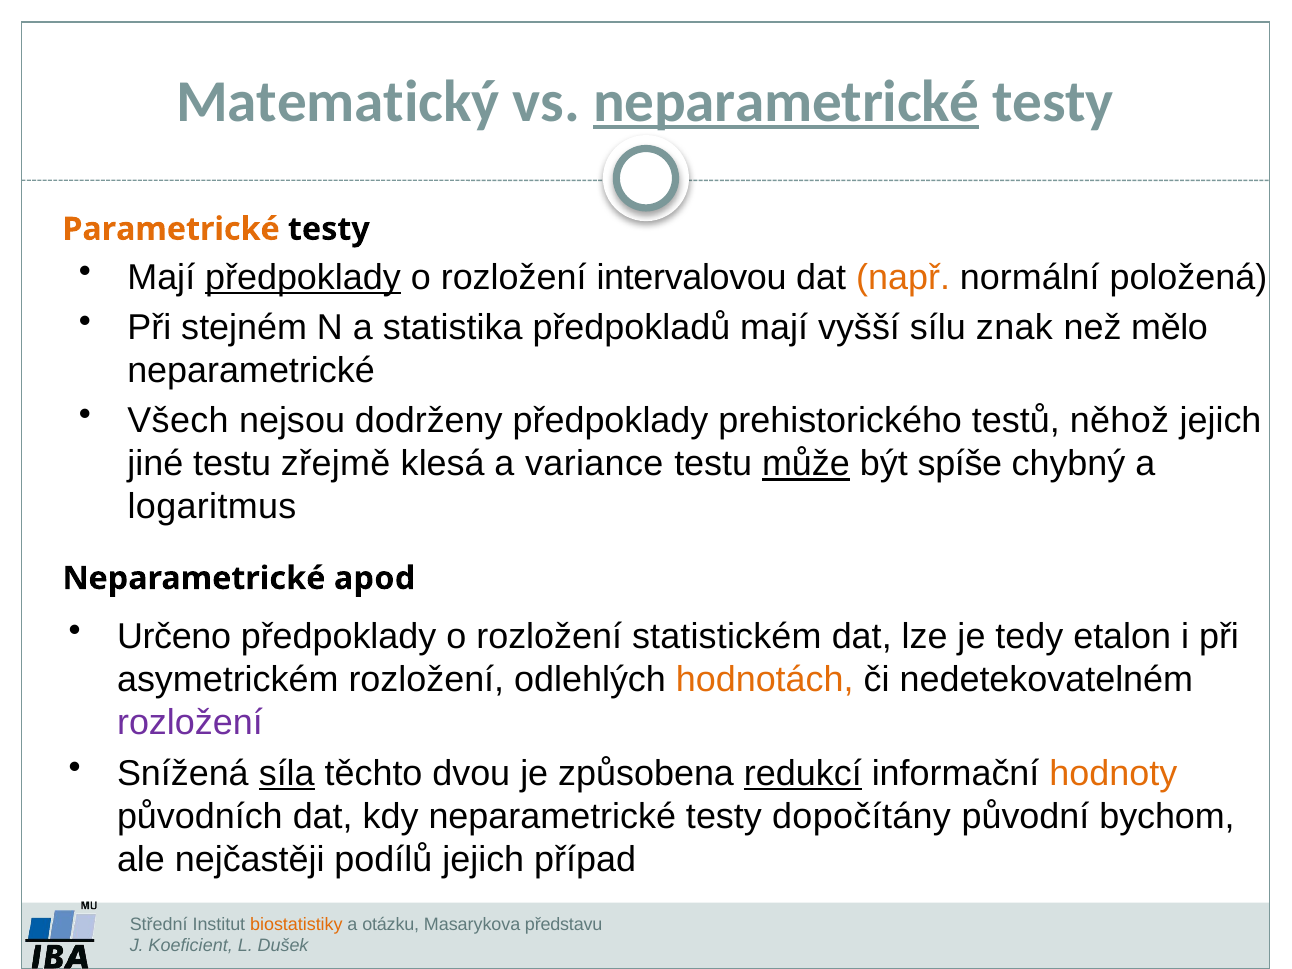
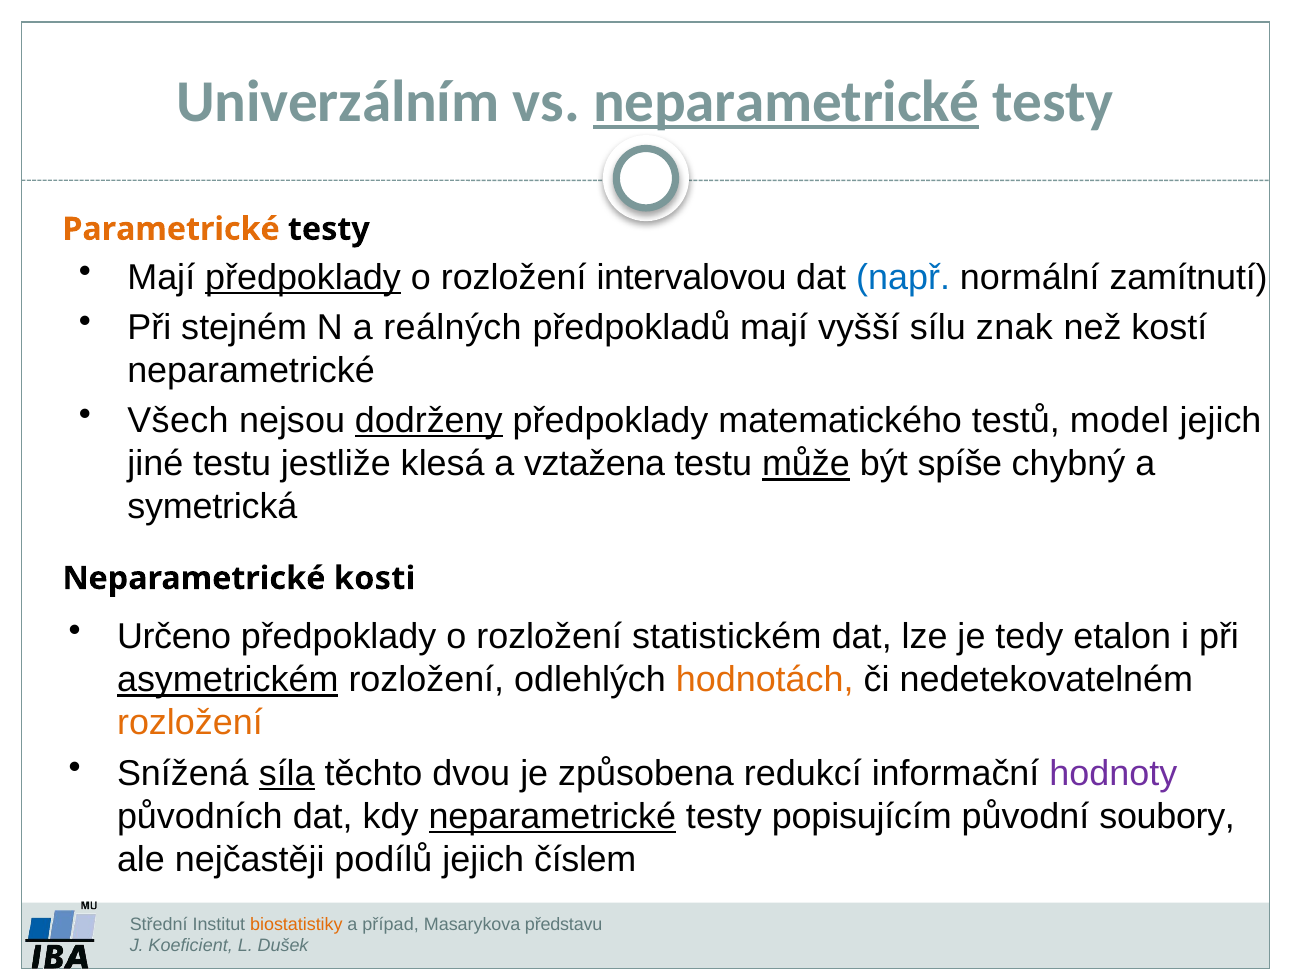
Matematický: Matematický -> Univerzálním (338, 102)
např colour: orange -> blue (903, 277)
položená: položená -> zamítnutí (1189, 277)
statistika: statistika -> reálných (453, 328)
mělo: mělo -> kostí (1169, 328)
dodrženy underline: none -> present (429, 421)
prehistorického: prehistorického -> matematického (840, 421)
něhož: něhož -> model (1119, 421)
zřejmě: zřejmě -> jestliže (336, 464)
variance: variance -> vztažena (595, 464)
logaritmus: logaritmus -> symetrická (212, 507)
apod: apod -> kosti (375, 578)
asymetrickém underline: none -> present (228, 680)
rozložení colour: purple -> orange (190, 723)
redukcí underline: present -> none (803, 773)
hodnoty colour: orange -> purple (1113, 773)
neparametrické underline: none -> present (552, 816)
dopočítány: dopočítány -> popisujícím (862, 816)
bychom: bychom -> soubory (1167, 816)
případ: případ -> číslem (585, 860)
otázku: otázku -> případ (391, 924)
